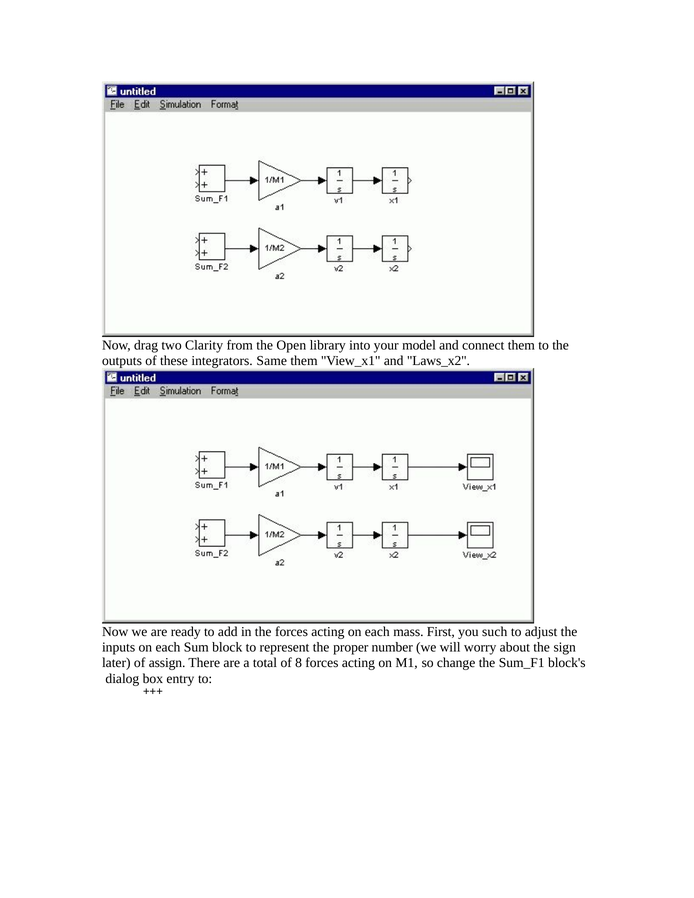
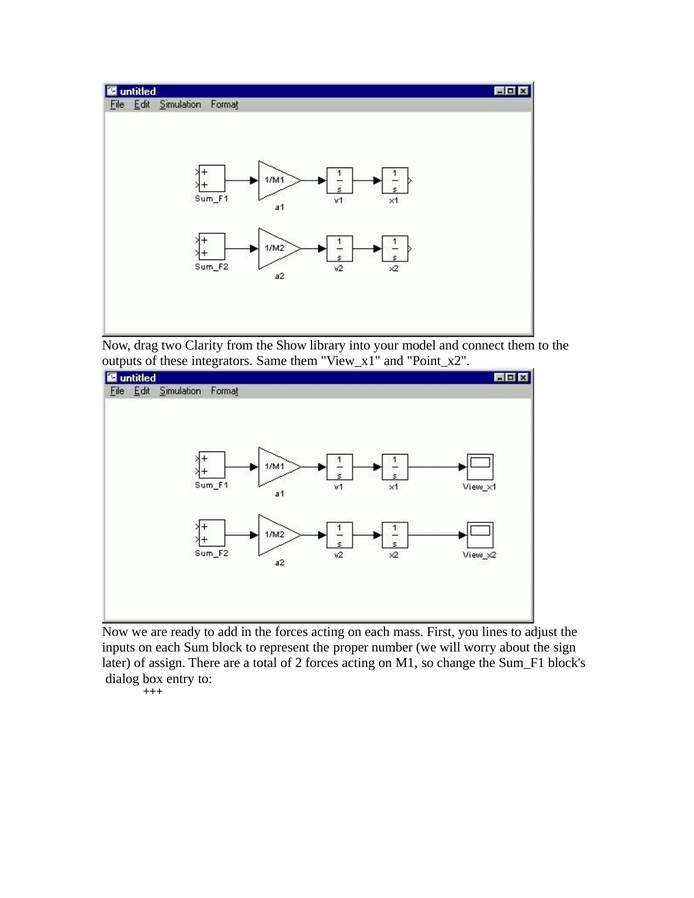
Open: Open -> Show (291, 345)
Laws_x2: Laws_x2 -> Point_x2 (438, 361)
such: such -> lines (495, 632)
8: 8 -> 2 (299, 663)
